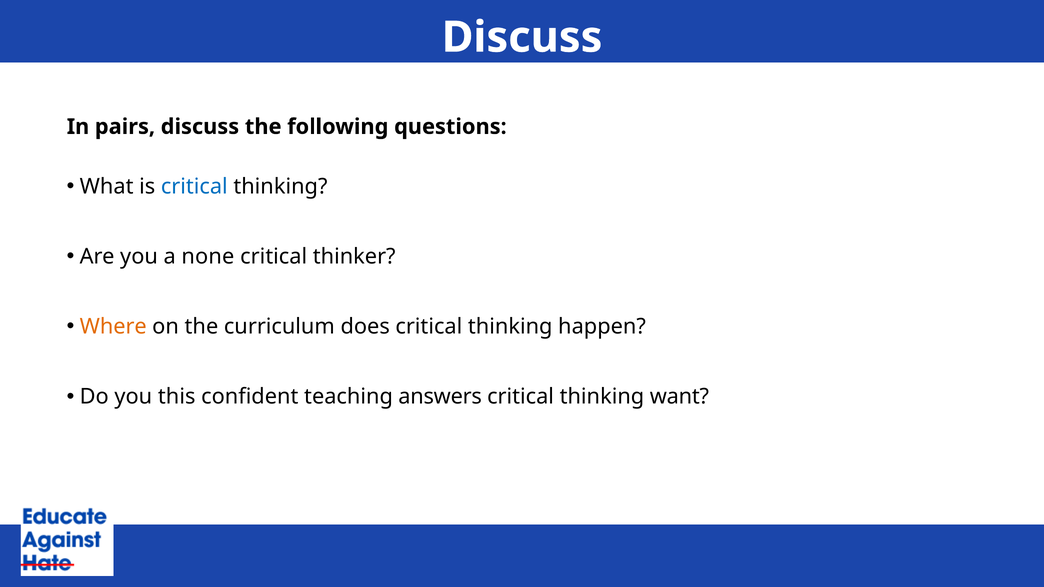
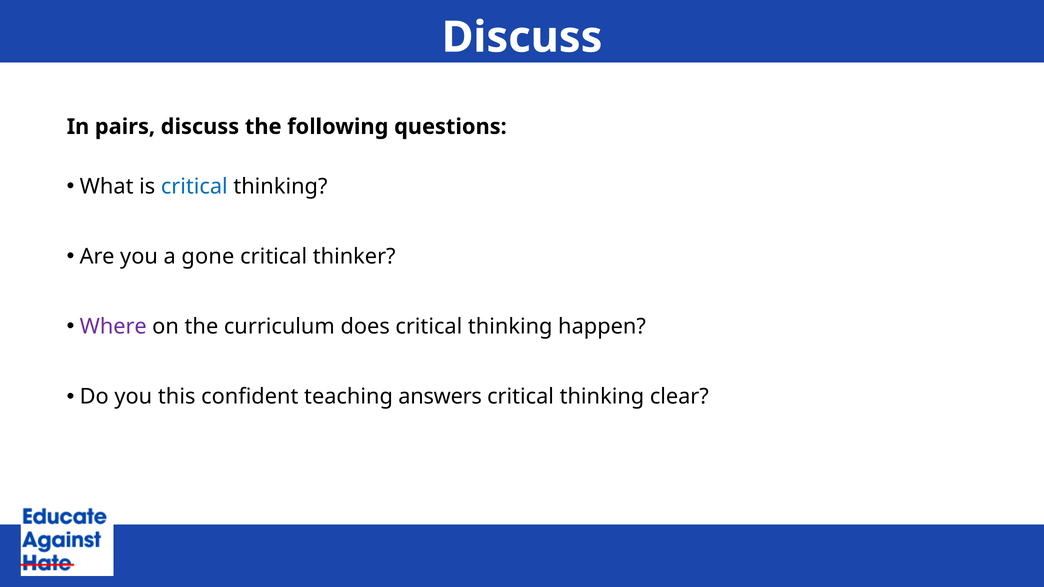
none: none -> gone (208, 257)
Where colour: orange -> purple (113, 327)
want: want -> clear (679, 397)
